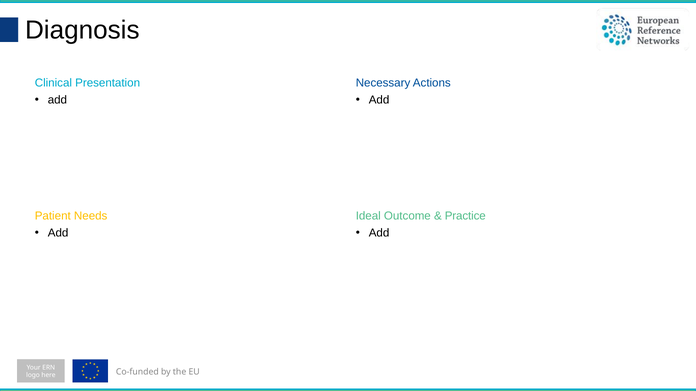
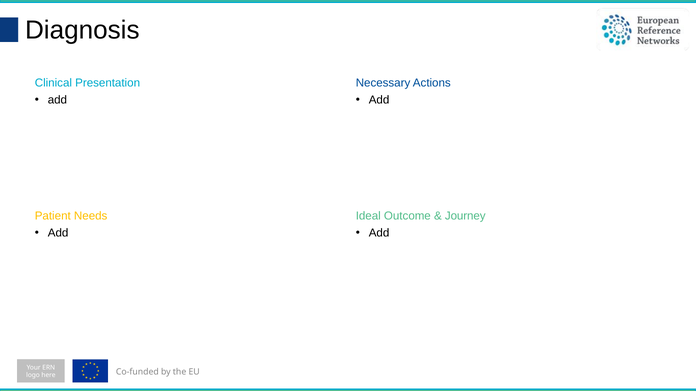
Practice: Practice -> Journey (465, 216)
